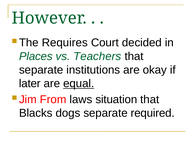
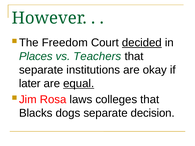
Requires: Requires -> Freedom (65, 43)
decided underline: none -> present (142, 43)
From: From -> Rosa (53, 100)
situation: situation -> colleges (116, 100)
required: required -> decision (153, 113)
